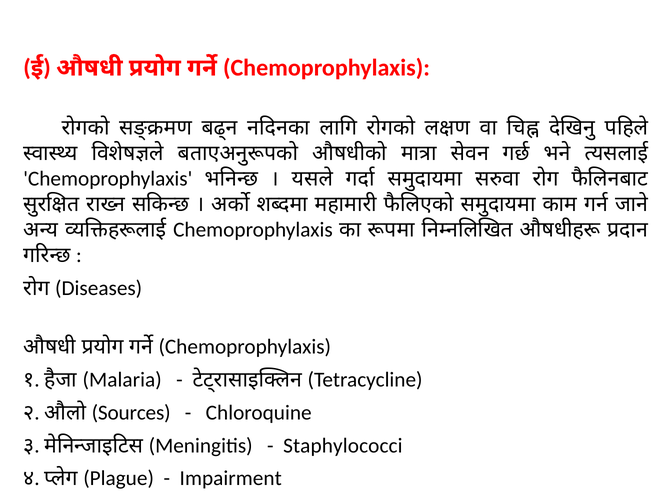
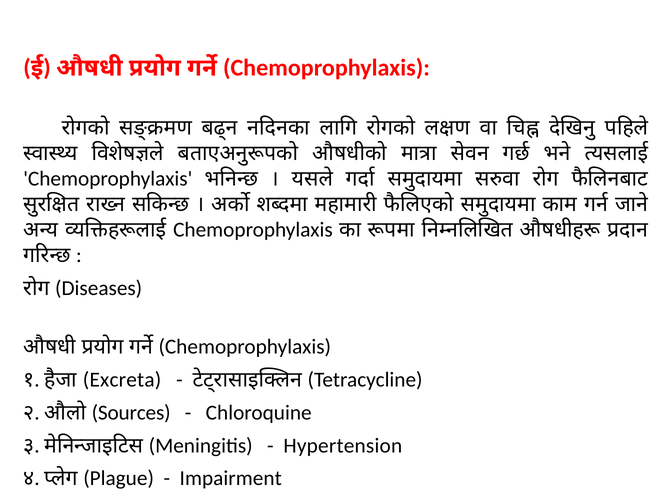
Malaria: Malaria -> Excreta (122, 380)
Staphylococci: Staphylococci -> Hypertension (343, 446)
